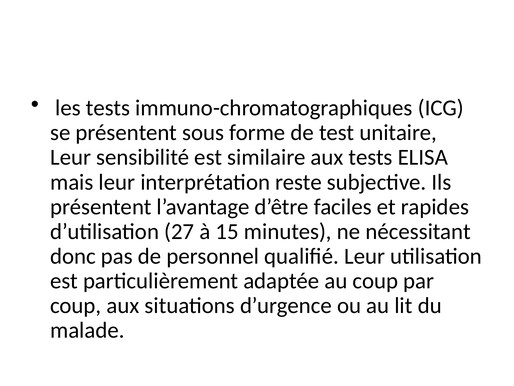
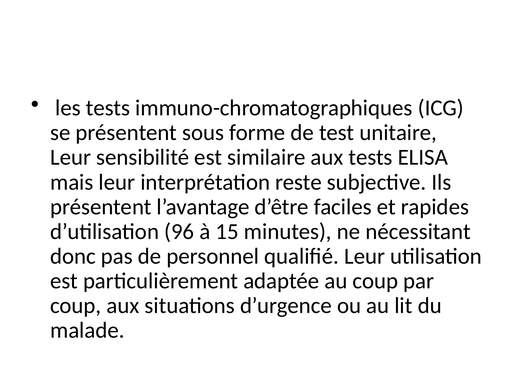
27: 27 -> 96 (179, 231)
